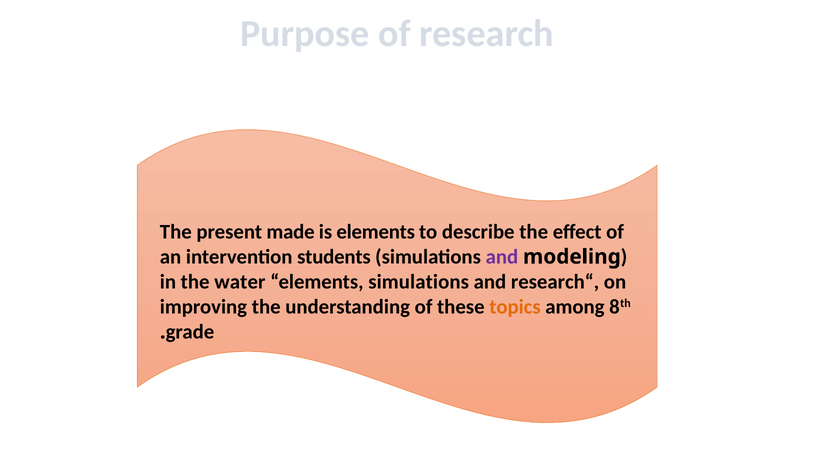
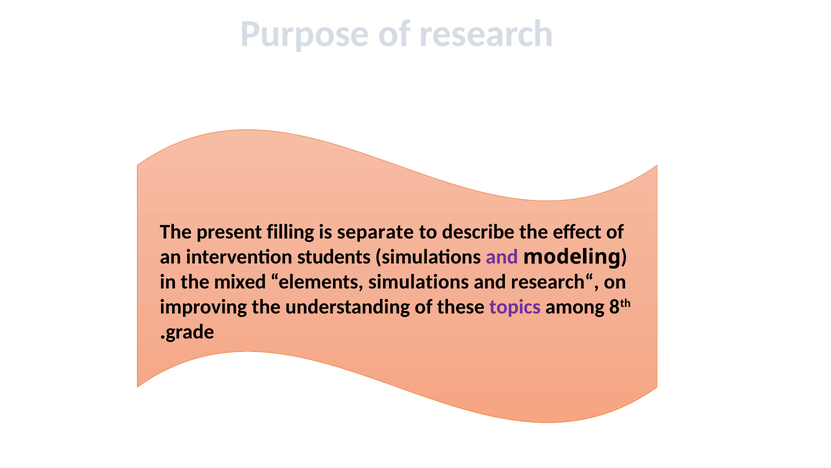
made: made -> filling (290, 232)
is elements: elements -> separate (376, 232)
water: water -> mixed (240, 281)
topics colour: orange -> purple (515, 306)
